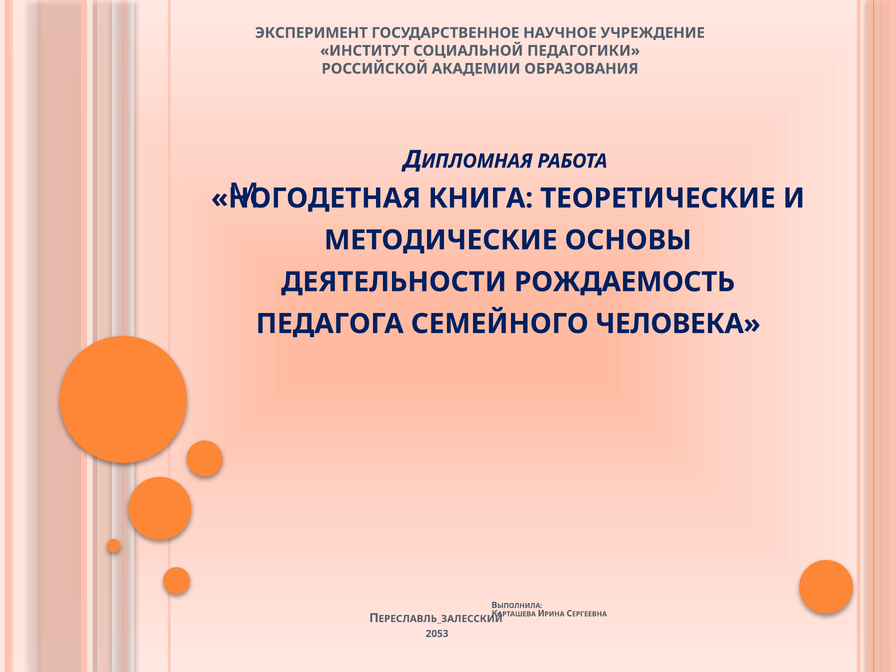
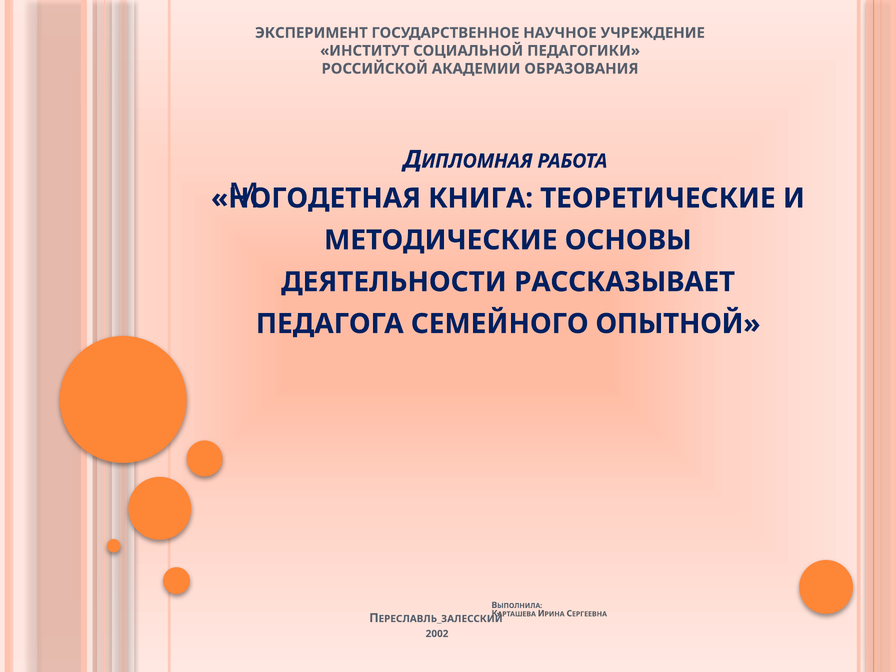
РОЖДАЕМОСТЬ: РОЖДАЕМОСТЬ -> РАССКАЗЫВАЕТ (625, 282)
ЧЕЛОВЕКА: ЧЕЛОВЕКА -> ОПЫТНОЙ (678, 324)
2053: 2053 -> 2002 (437, 634)
